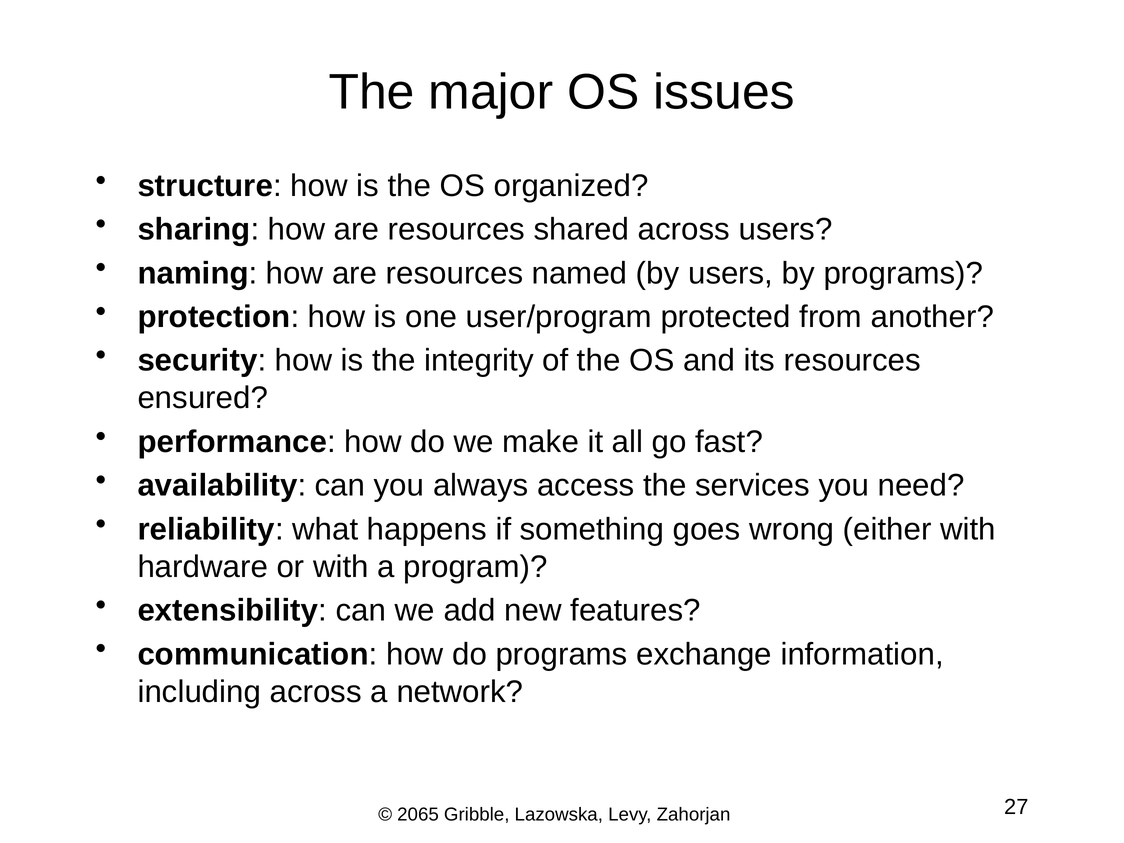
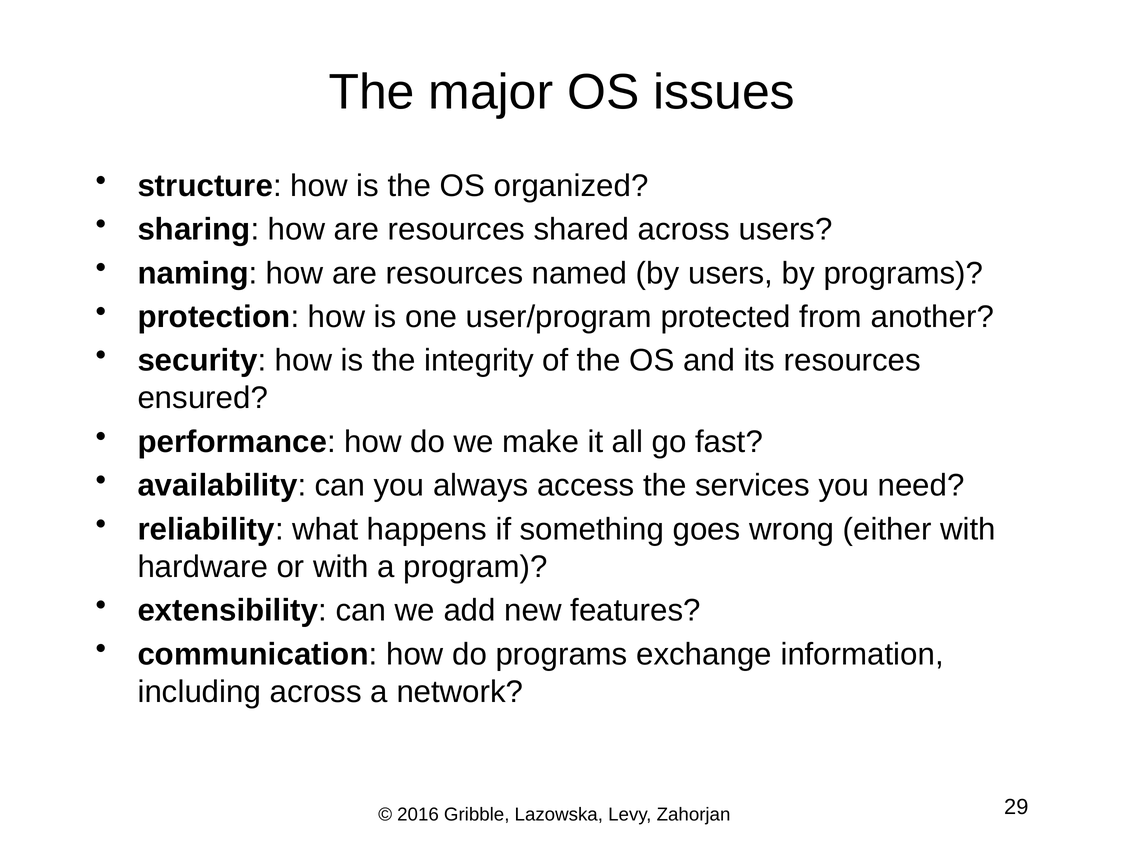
2065: 2065 -> 2016 (418, 814)
27: 27 -> 29 (1016, 807)
